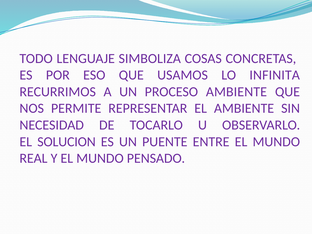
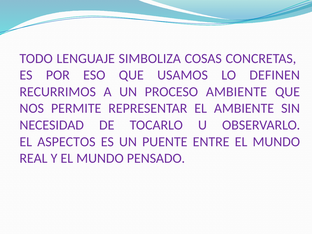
INFINITA: INFINITA -> DEFINEN (275, 75)
SOLUCION: SOLUCION -> ASPECTOS (66, 142)
